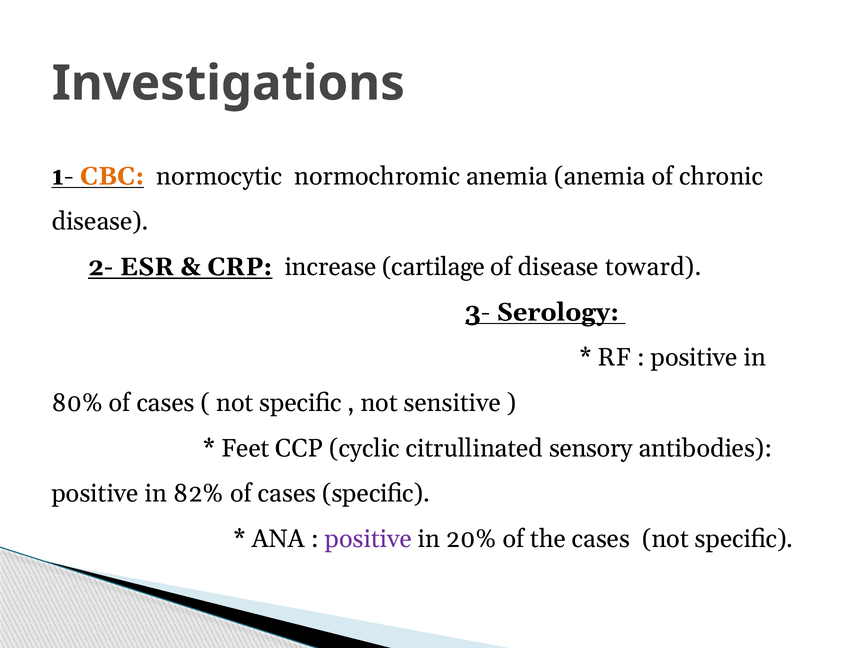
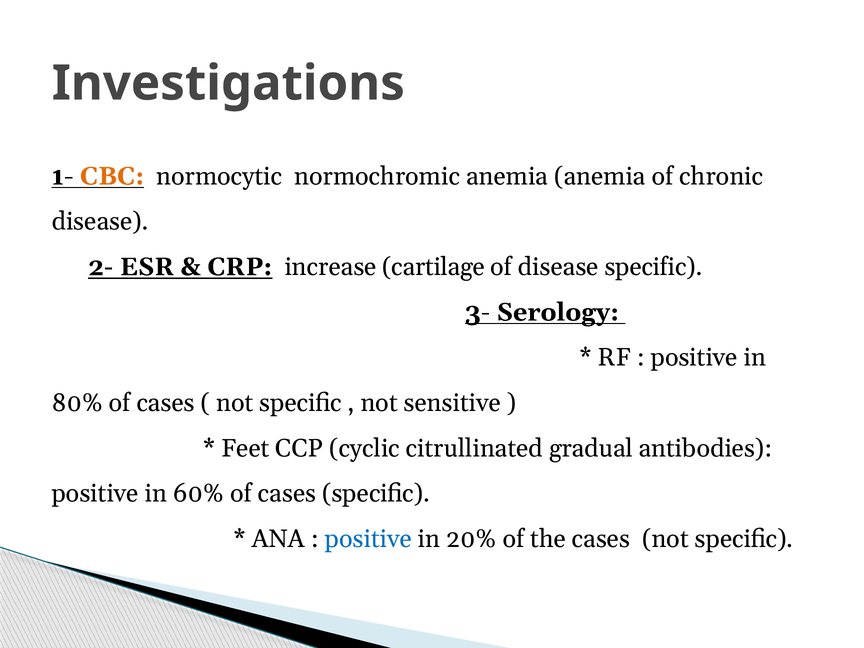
disease toward: toward -> specific (654, 267)
sensory: sensory -> gradual (591, 448)
82%: 82% -> 60% (198, 494)
positive colour: purple -> blue (368, 539)
